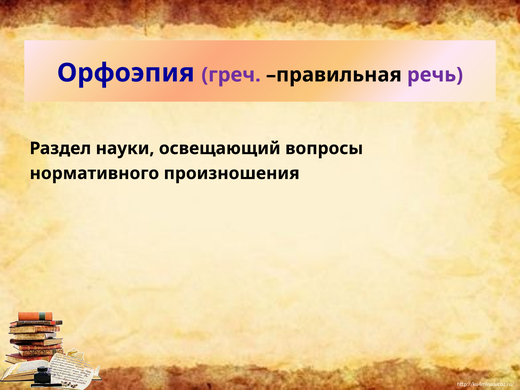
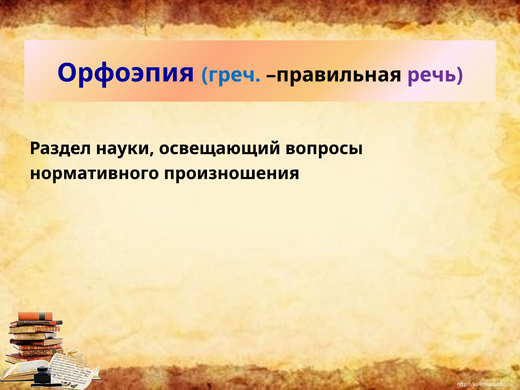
греч colour: purple -> blue (231, 75)
